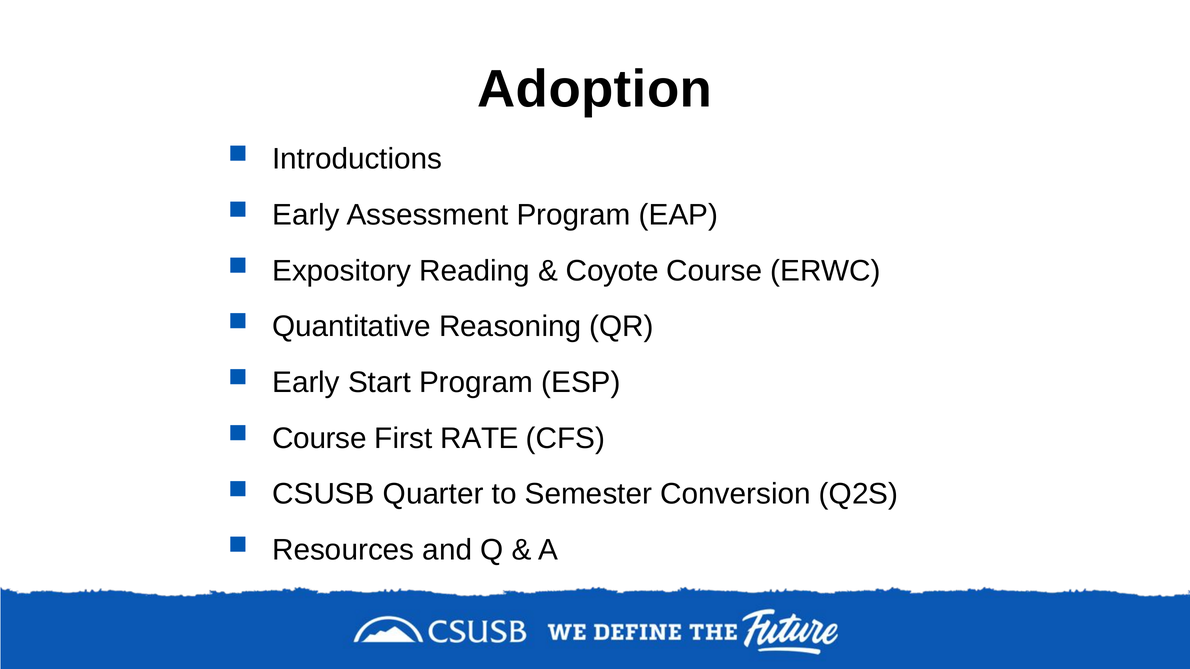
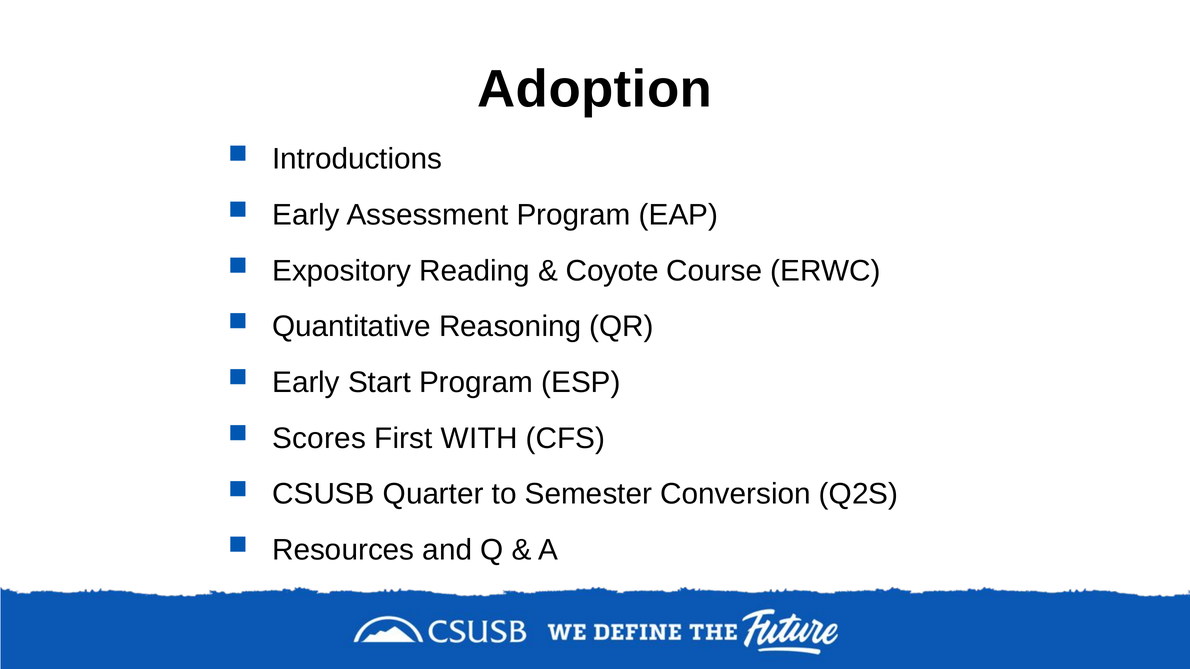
Course: Course -> Scores (319, 439)
RATE: RATE -> WITH (479, 439)
